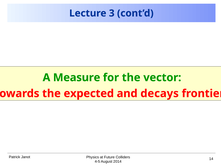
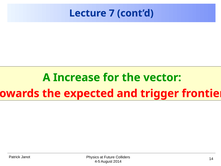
3: 3 -> 7 (112, 13)
Measure: Measure -> Increase (77, 77)
decays: decays -> trigger (160, 93)
